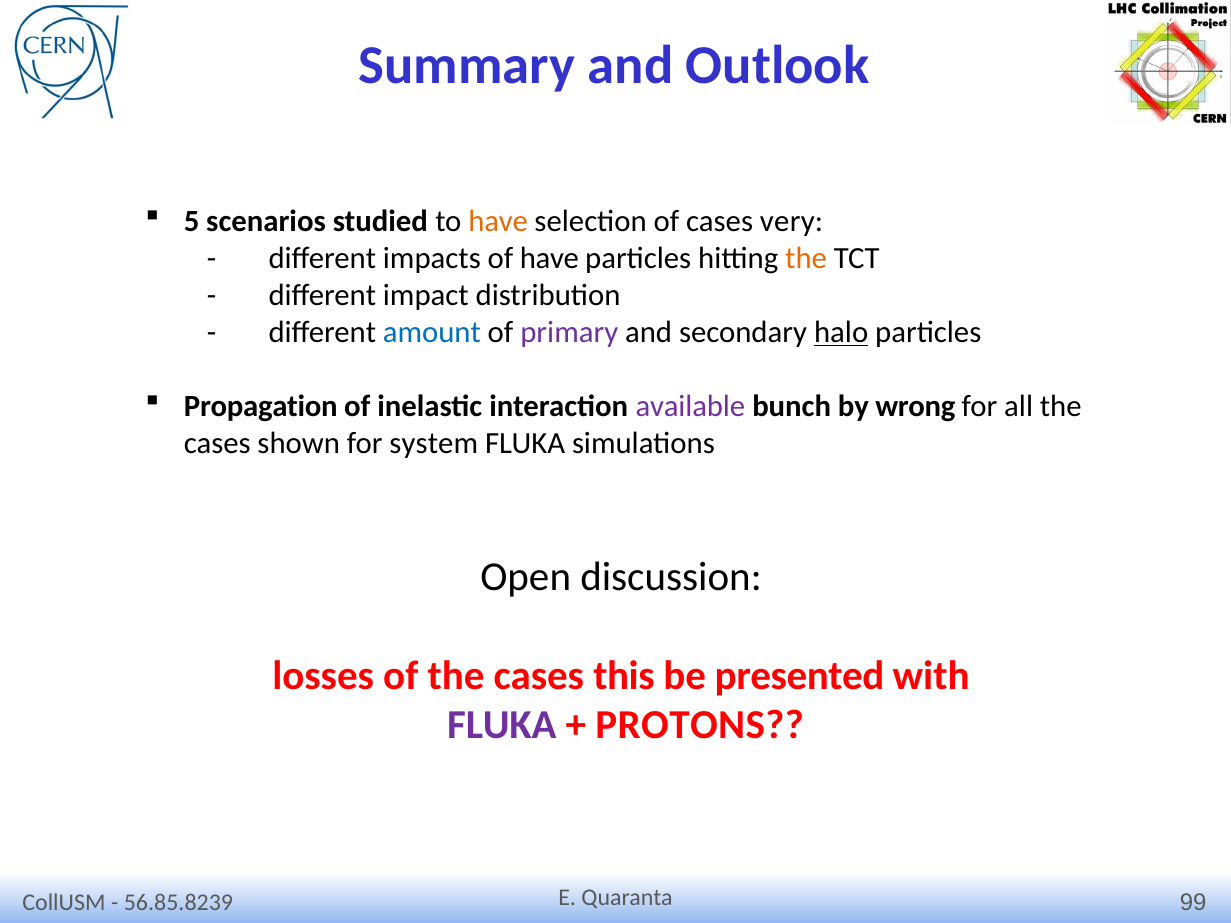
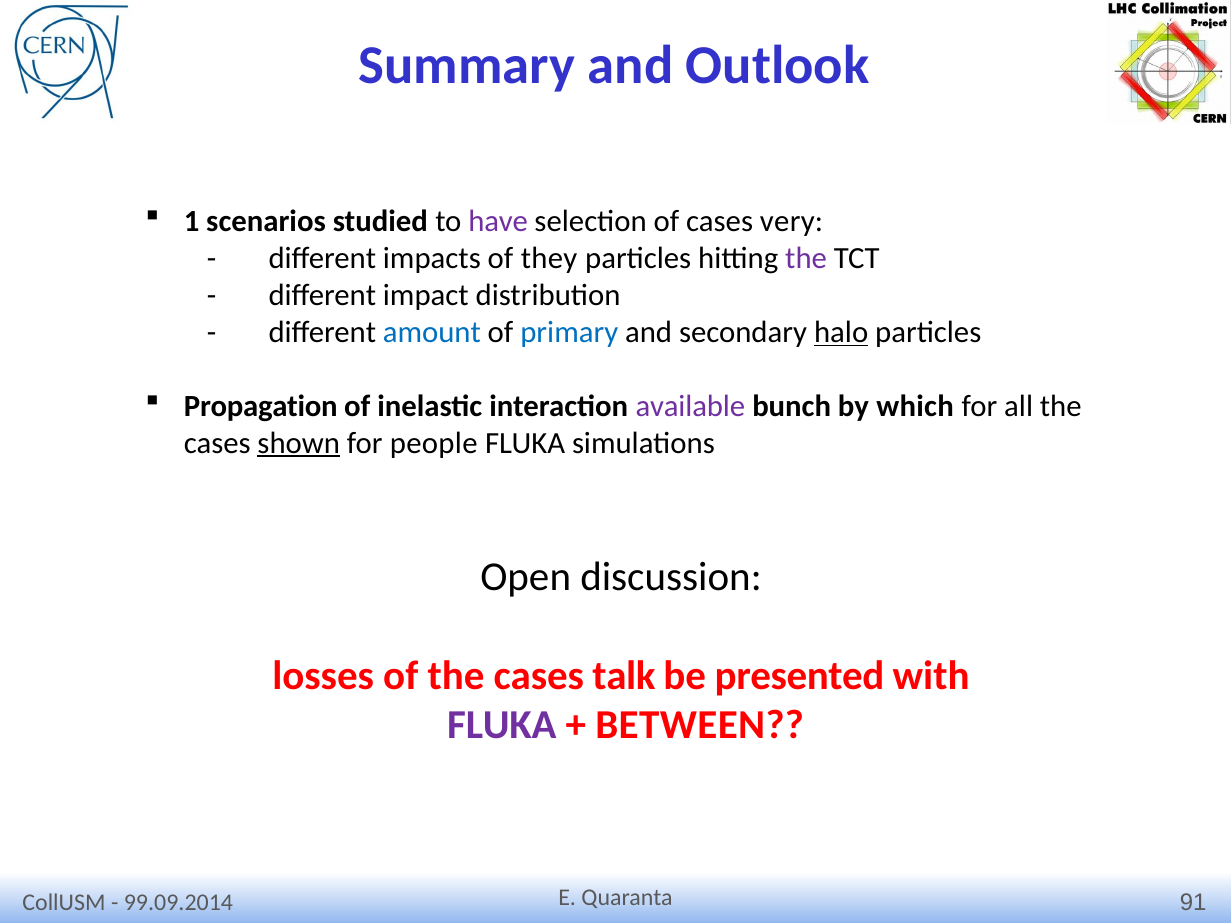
5: 5 -> 1 (192, 222)
have colour: orange -> purple (498, 222)
of have: have -> they (549, 258)
the colour: orange -> purple (806, 258)
primary colour: purple -> blue (569, 332)
wrong: wrong -> which (915, 406)
shown underline: none -> present (299, 443)
system: system -> people (434, 443)
this: this -> talk (624, 676)
PROTONS: PROTONS -> BETWEEN (700, 725)
99: 99 -> 91 (1193, 902)
56.85.8239: 56.85.8239 -> 99.09.2014 (178, 902)
